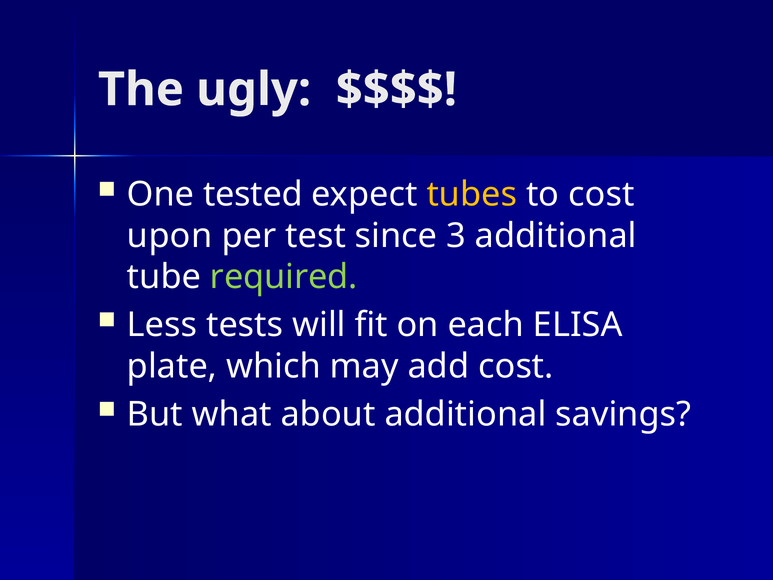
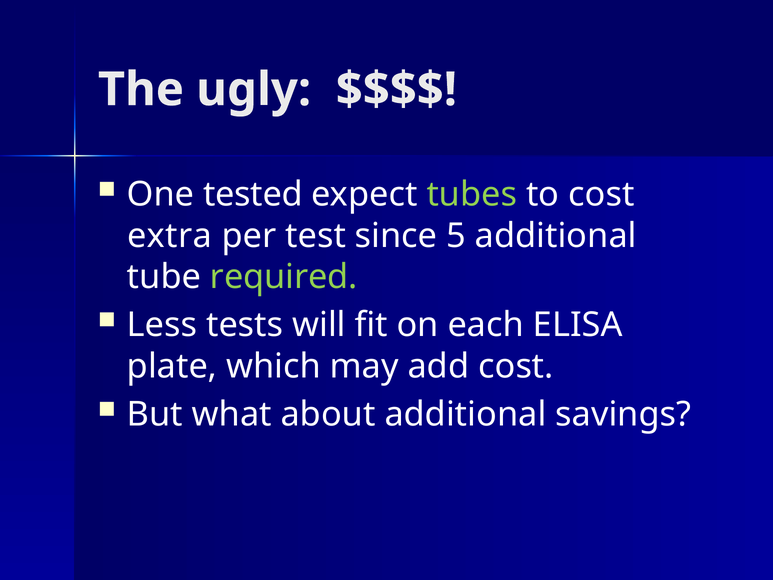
tubes colour: yellow -> light green (472, 194)
upon: upon -> extra (170, 236)
3: 3 -> 5 (456, 236)
